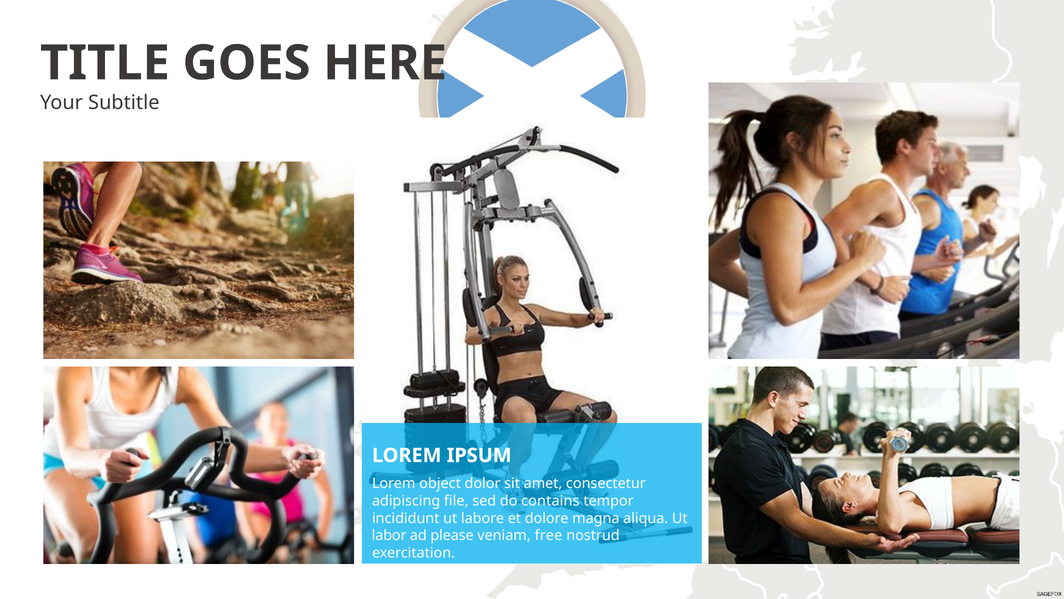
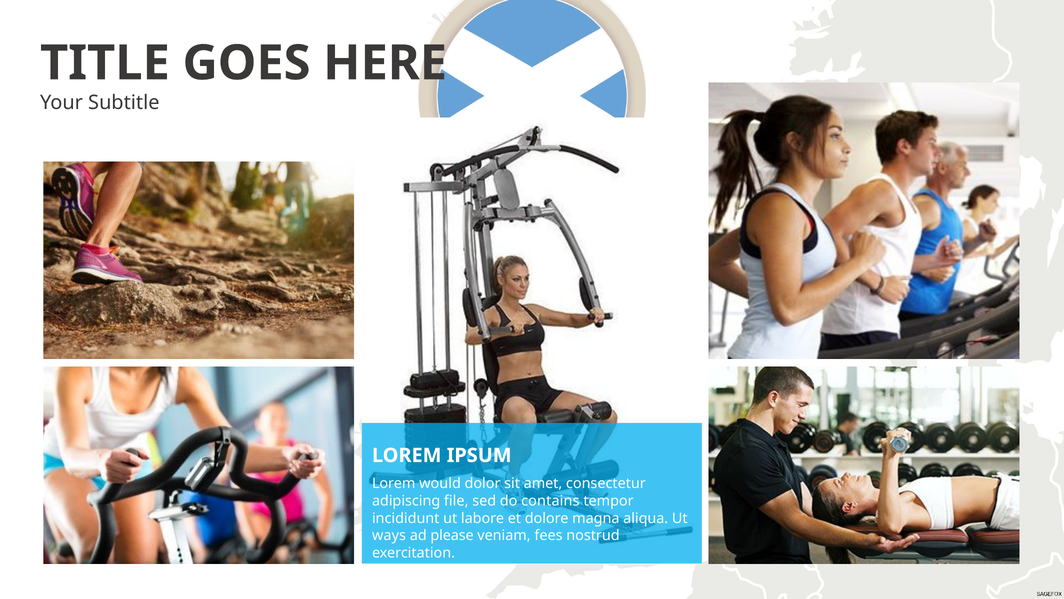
object: object -> would (440, 483)
labor: labor -> ways (389, 535)
free: free -> fees (549, 535)
